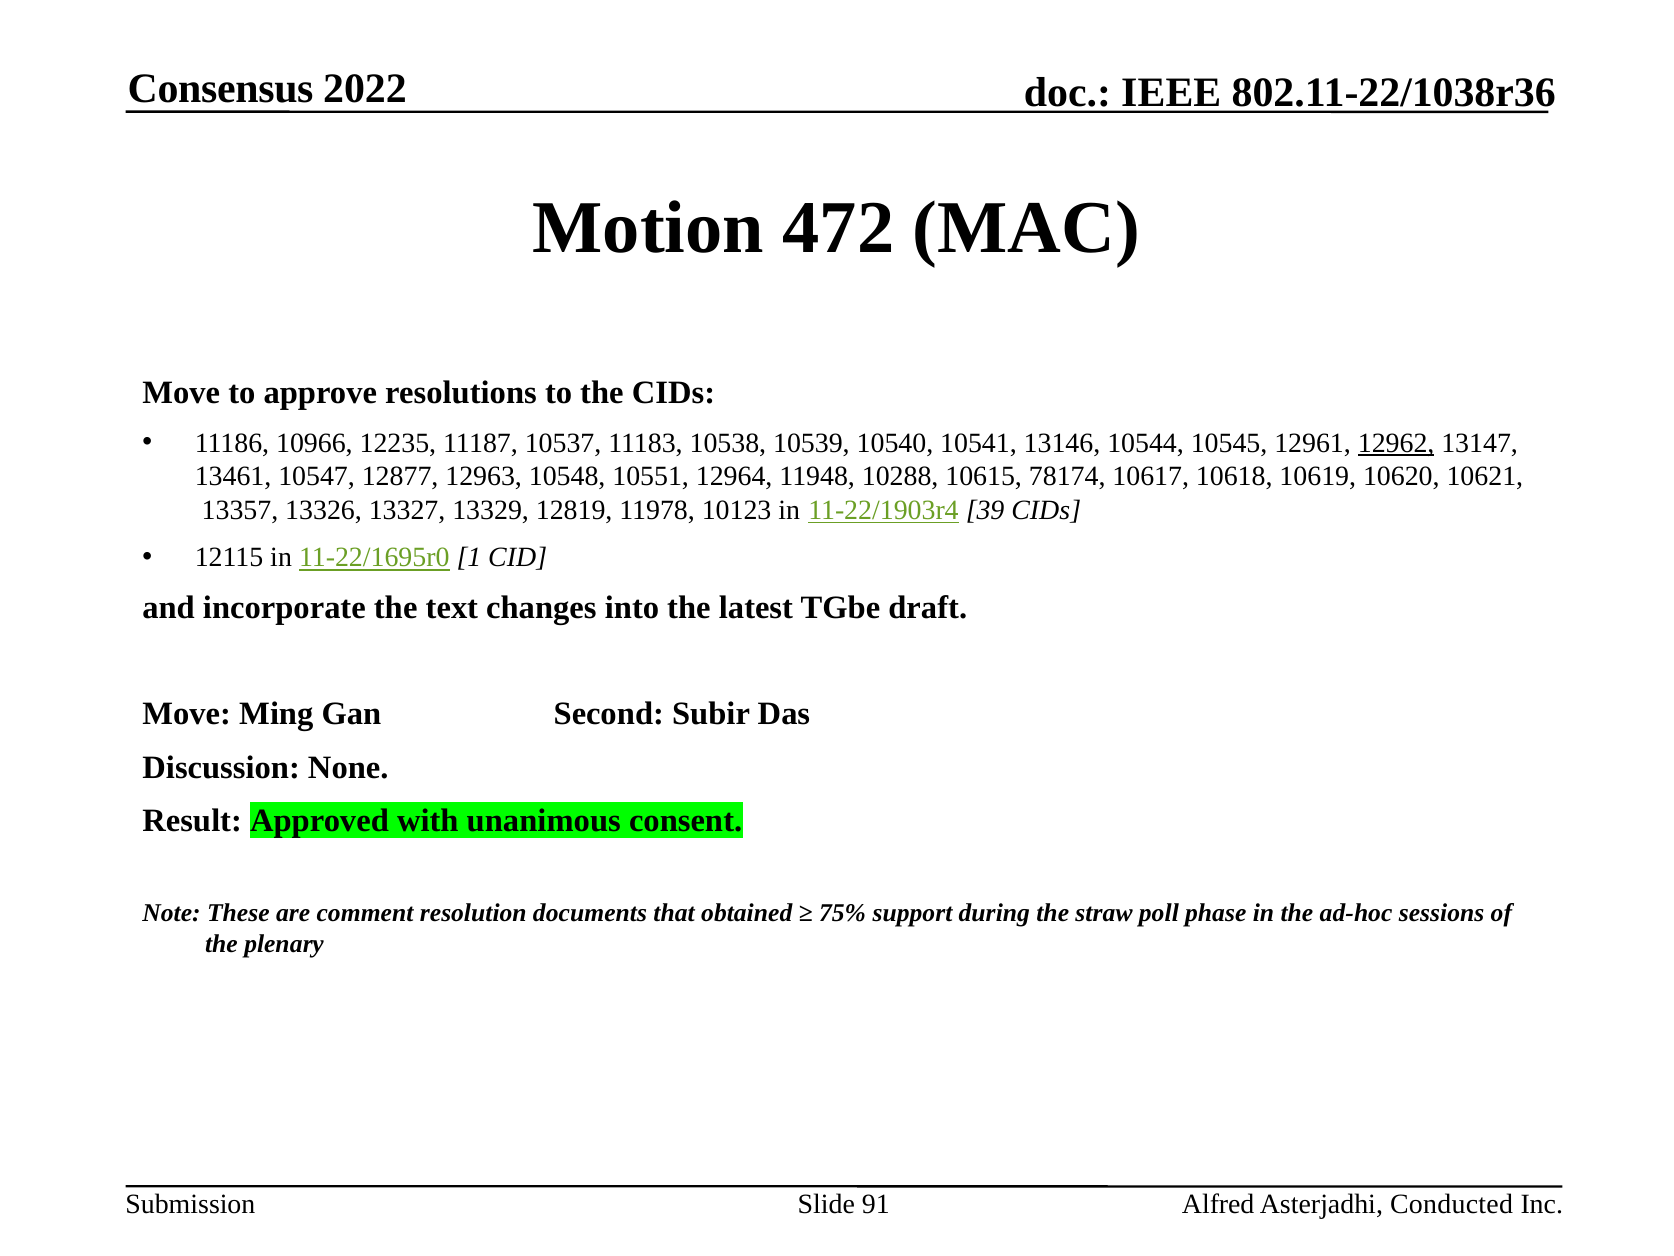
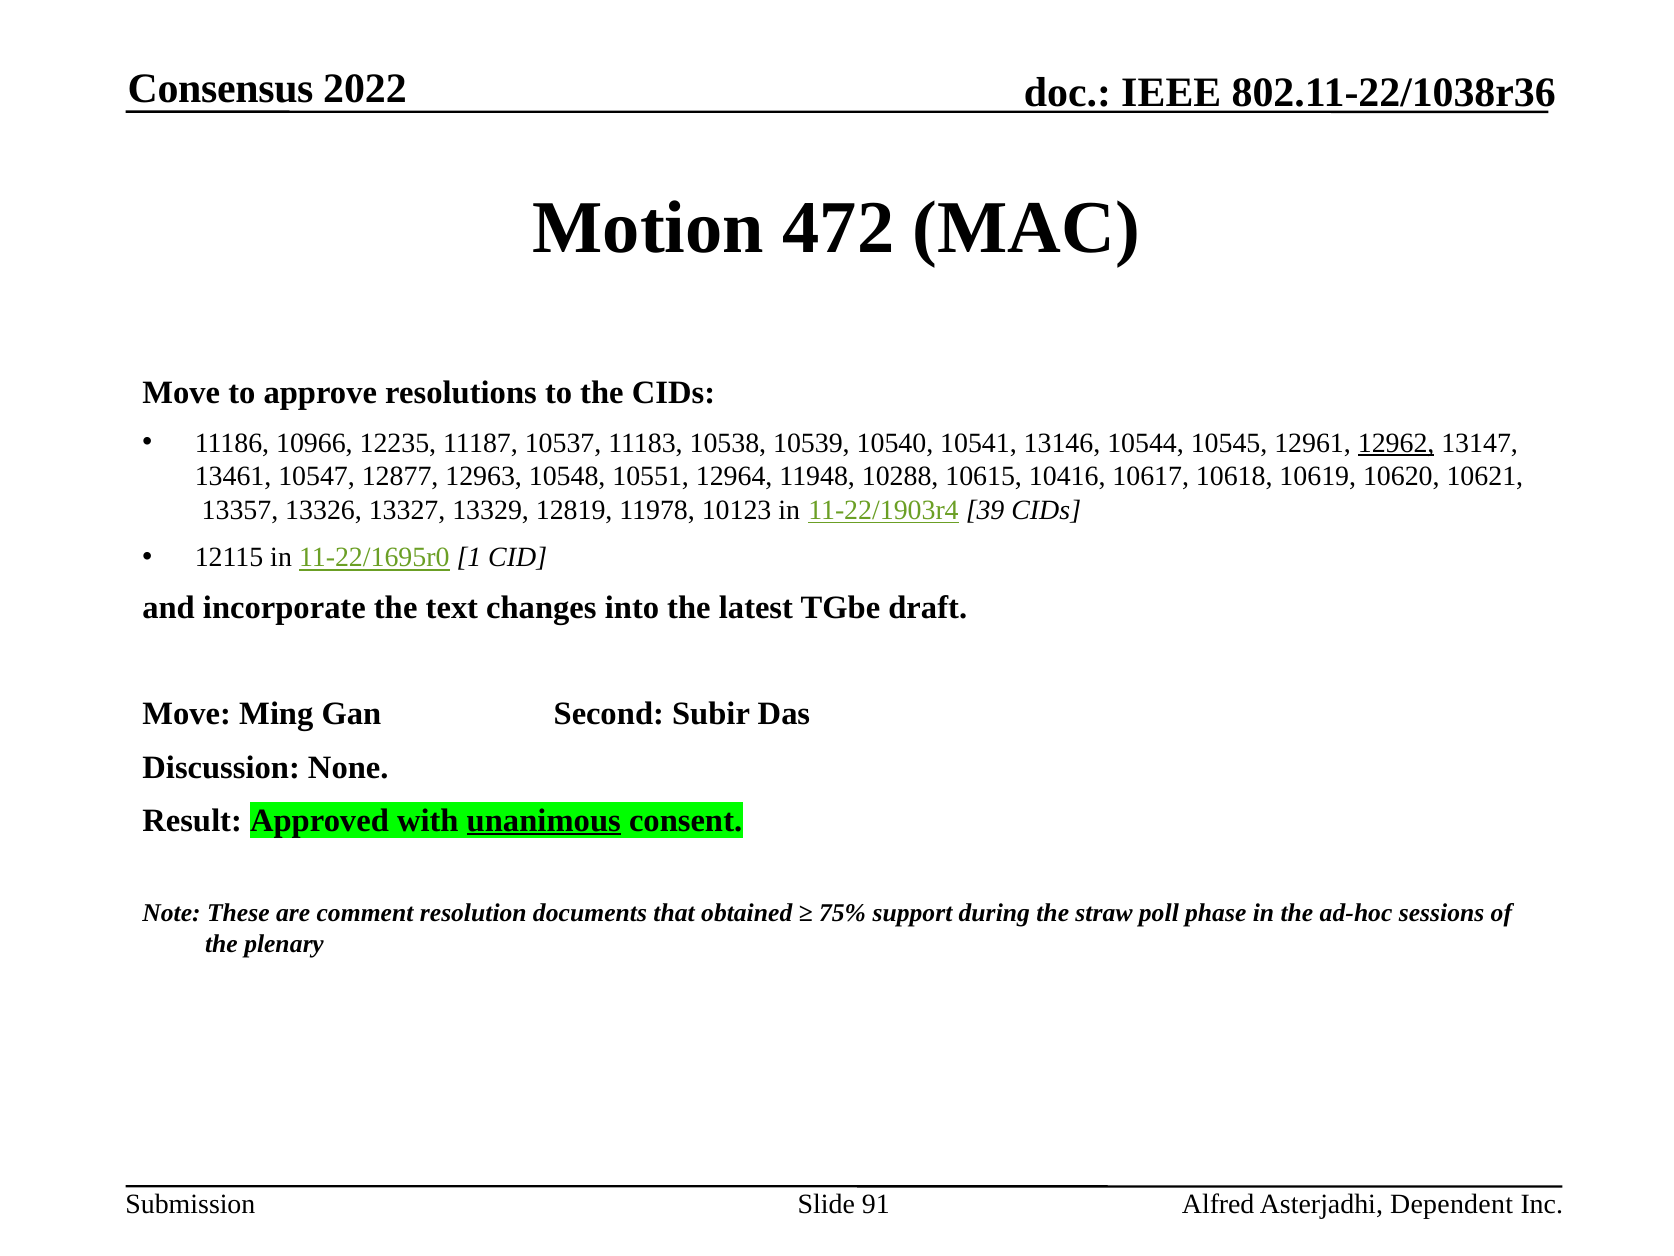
78174: 78174 -> 10416 (1067, 476)
unanimous underline: none -> present (544, 820)
Conducted: Conducted -> Dependent (1452, 1204)
